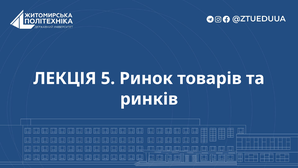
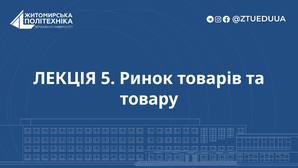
ринків: ринків -> товару (149, 99)
